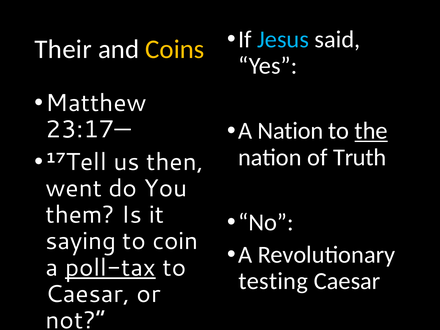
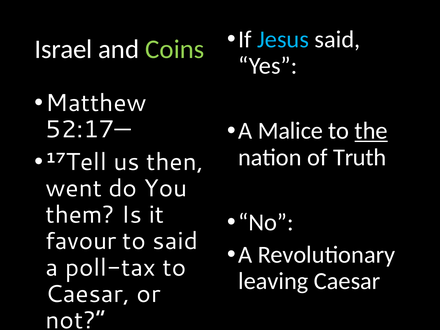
Their: Their -> Israel (63, 49)
Coins colour: yellow -> light green (175, 49)
A Nation: Nation -> Malice (290, 131)
23:17—: 23:17— -> 52:17— (88, 129)
saying: saying -> favour (81, 241)
to coin: coin -> said (175, 241)
poll-tax underline: present -> none (110, 268)
testing: testing -> leaving (273, 281)
